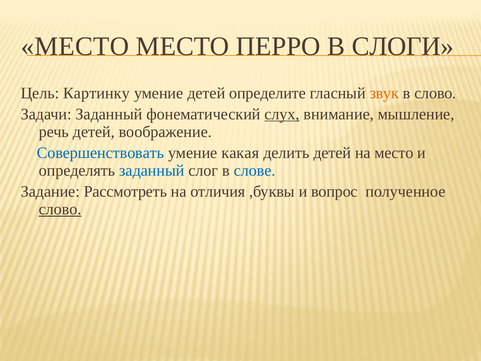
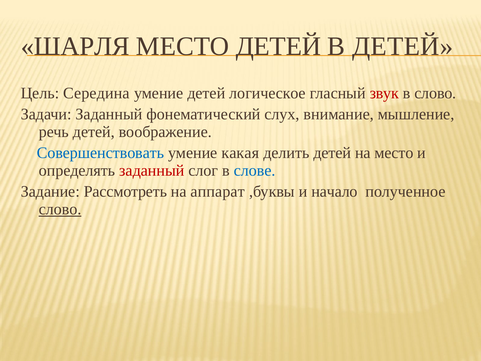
МЕСТО: МЕСТО -> ШАРЛЯ (75, 46)
МЕСТО ПЕРРО: ПЕРРО -> ДЕТЕЙ (278, 46)
В СЛОГИ: СЛОГИ -> ДЕТЕЙ (403, 46)
Картинку: Картинку -> Середина (97, 93)
определите: определите -> логическое (268, 93)
звук colour: orange -> red (384, 93)
слух underline: present -> none (282, 114)
заданный colour: blue -> red (152, 170)
отличия: отличия -> аппарат (218, 191)
вопрос: вопрос -> начало (334, 191)
